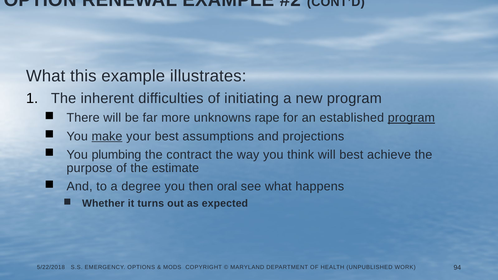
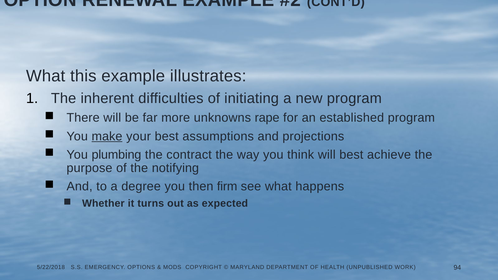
program underline: present -> none (411, 118)
estimate: estimate -> notifying (175, 168)
oral: oral -> firm (227, 187)
